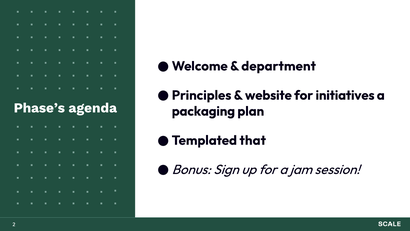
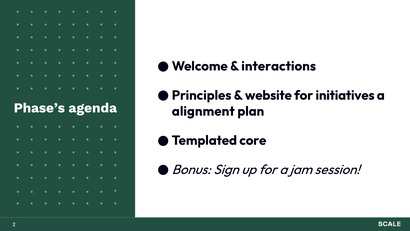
department: department -> interactions (279, 66)
packaging: packaging -> alignment (203, 111)
that: that -> core (253, 140)
